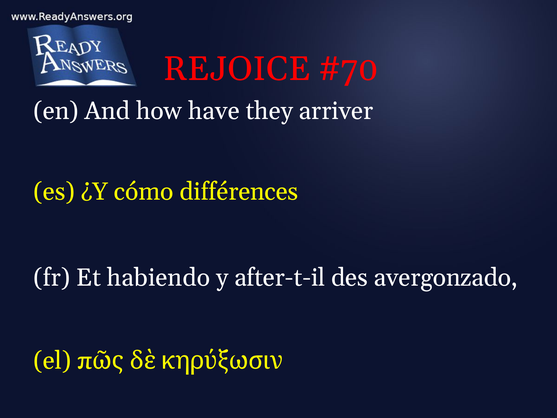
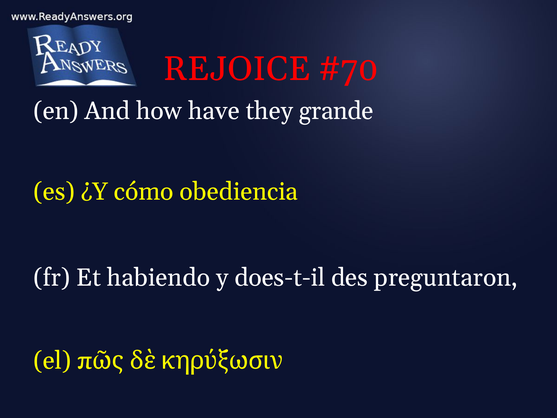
arriver: arriver -> grande (336, 111)
différences: différences -> obediencia (239, 192)
after-t-il: after-t-il -> does-t-il (280, 278)
avergonzado: avergonzado -> preguntaron (446, 278)
